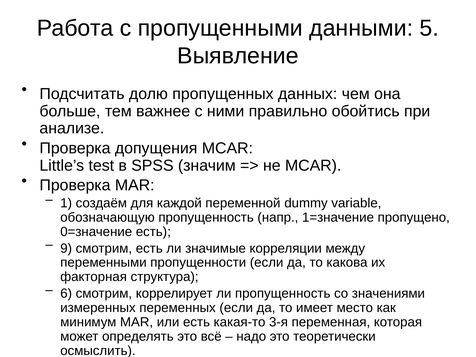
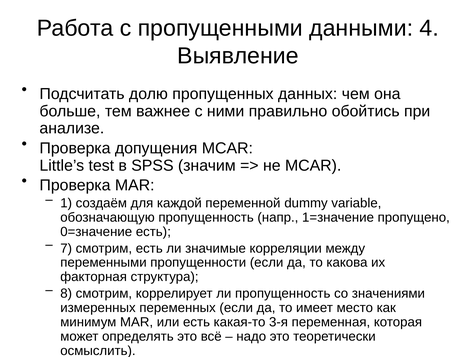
5: 5 -> 4 (429, 28)
9: 9 -> 7 (66, 248)
6: 6 -> 8 (66, 294)
